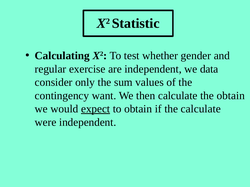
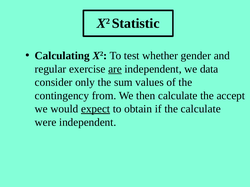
are underline: none -> present (115, 69)
want: want -> from (104, 96)
the obtain: obtain -> accept (231, 96)
